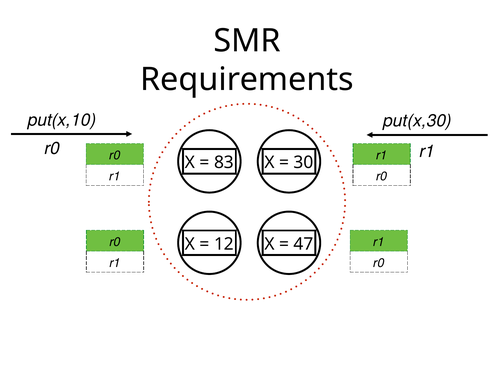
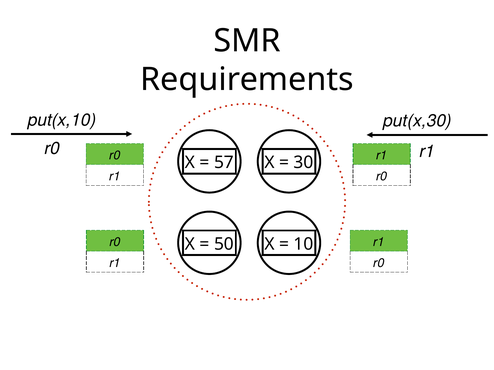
83: 83 -> 57 (224, 163)
12: 12 -> 50 (224, 244)
47: 47 -> 10 (304, 244)
